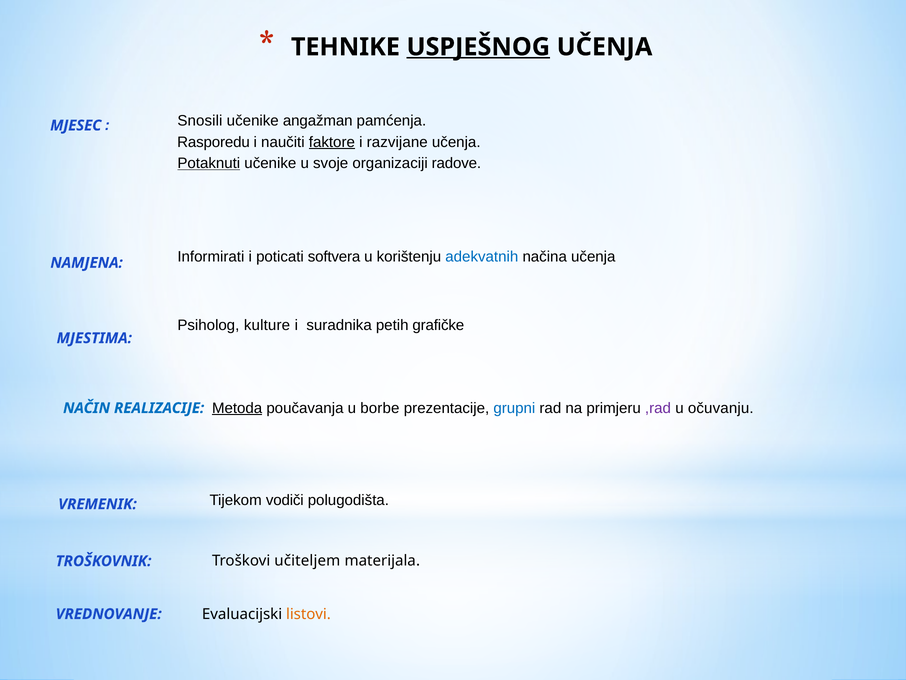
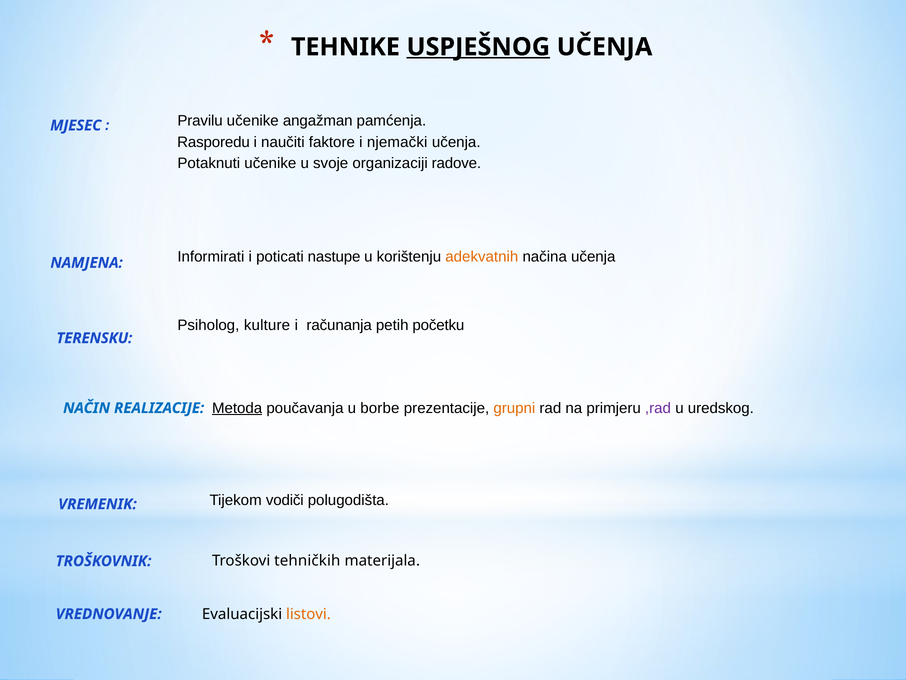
Snosili: Snosili -> Pravilu (200, 121)
faktore underline: present -> none (332, 142)
razvijane: razvijane -> njemački (397, 142)
Potaknuti underline: present -> none (209, 163)
softvera: softvera -> nastupe (334, 257)
adekvatnih colour: blue -> orange (482, 257)
suradnika: suradnika -> računanja (339, 325)
grafičke: grafičke -> početku (438, 325)
MJESTIMA: MJESTIMA -> TERENSKU (94, 338)
grupni colour: blue -> orange (514, 408)
očuvanju: očuvanju -> uredskog (721, 408)
učiteljem: učiteljem -> tehničkih (307, 561)
